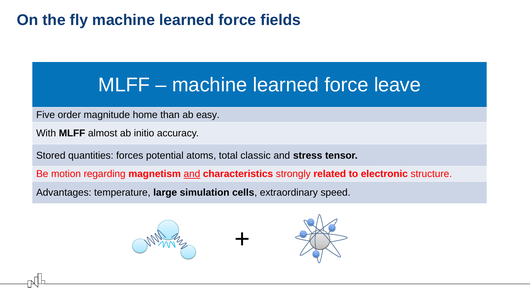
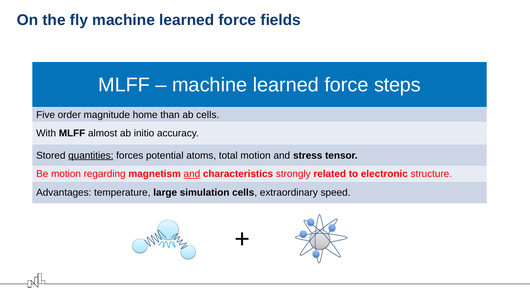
leave: leave -> steps (397, 85)
ab easy: easy -> cells (208, 115)
quantities underline: none -> present (91, 155)
total classic: classic -> motion (256, 155)
